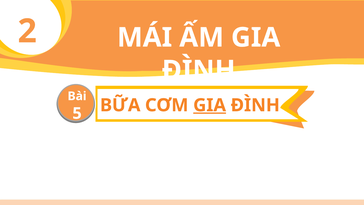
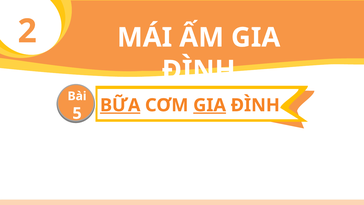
BỮA underline: none -> present (120, 105)
